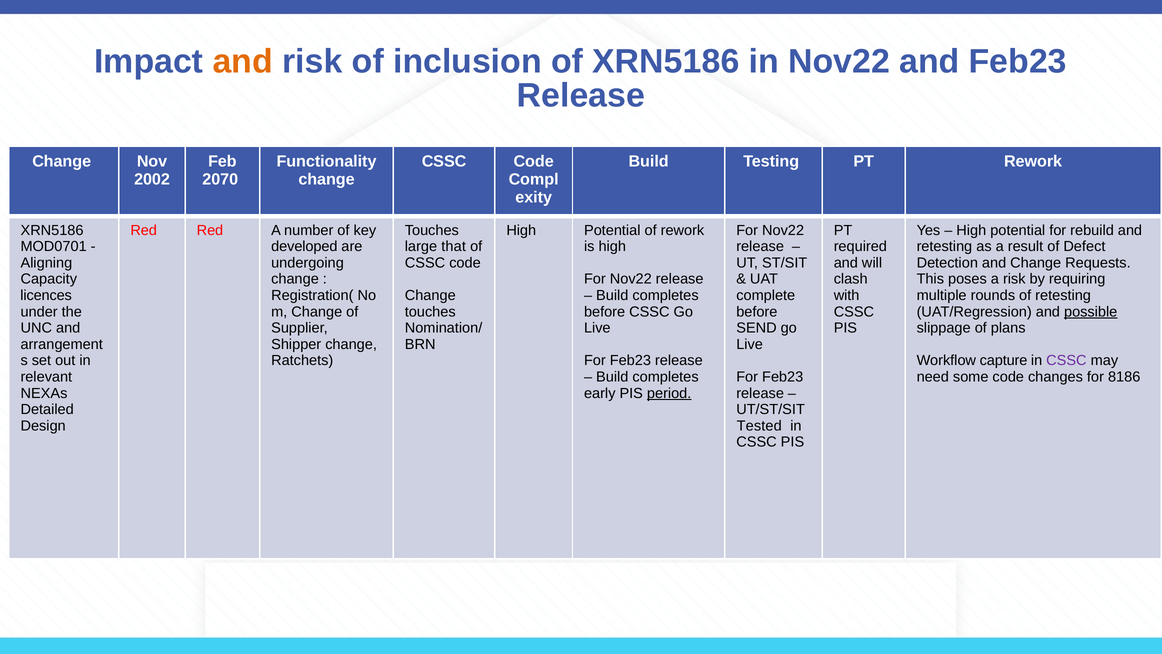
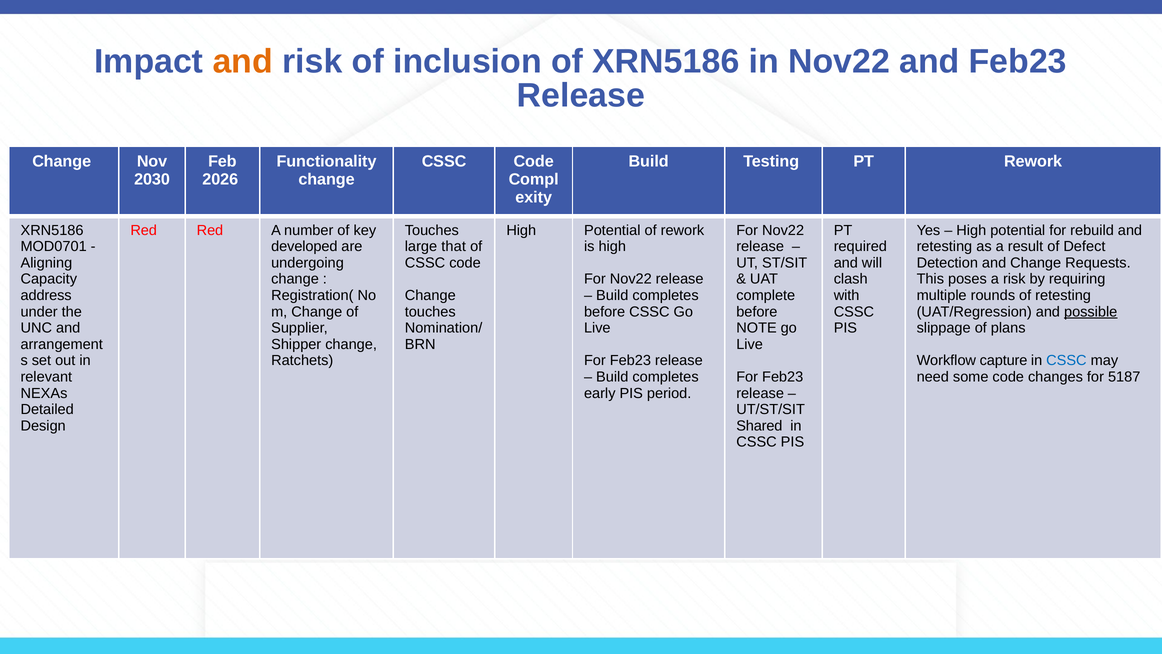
2002: 2002 -> 2030 (152, 179)
2070: 2070 -> 2026 (220, 179)
licences: licences -> address (46, 295)
SEND: SEND -> NOTE (757, 328)
CSSC colour: purple -> blue (1066, 360)
8186: 8186 -> 5187 (1124, 377)
period underline: present -> none (669, 393)
Tested: Tested -> Shared (759, 426)
